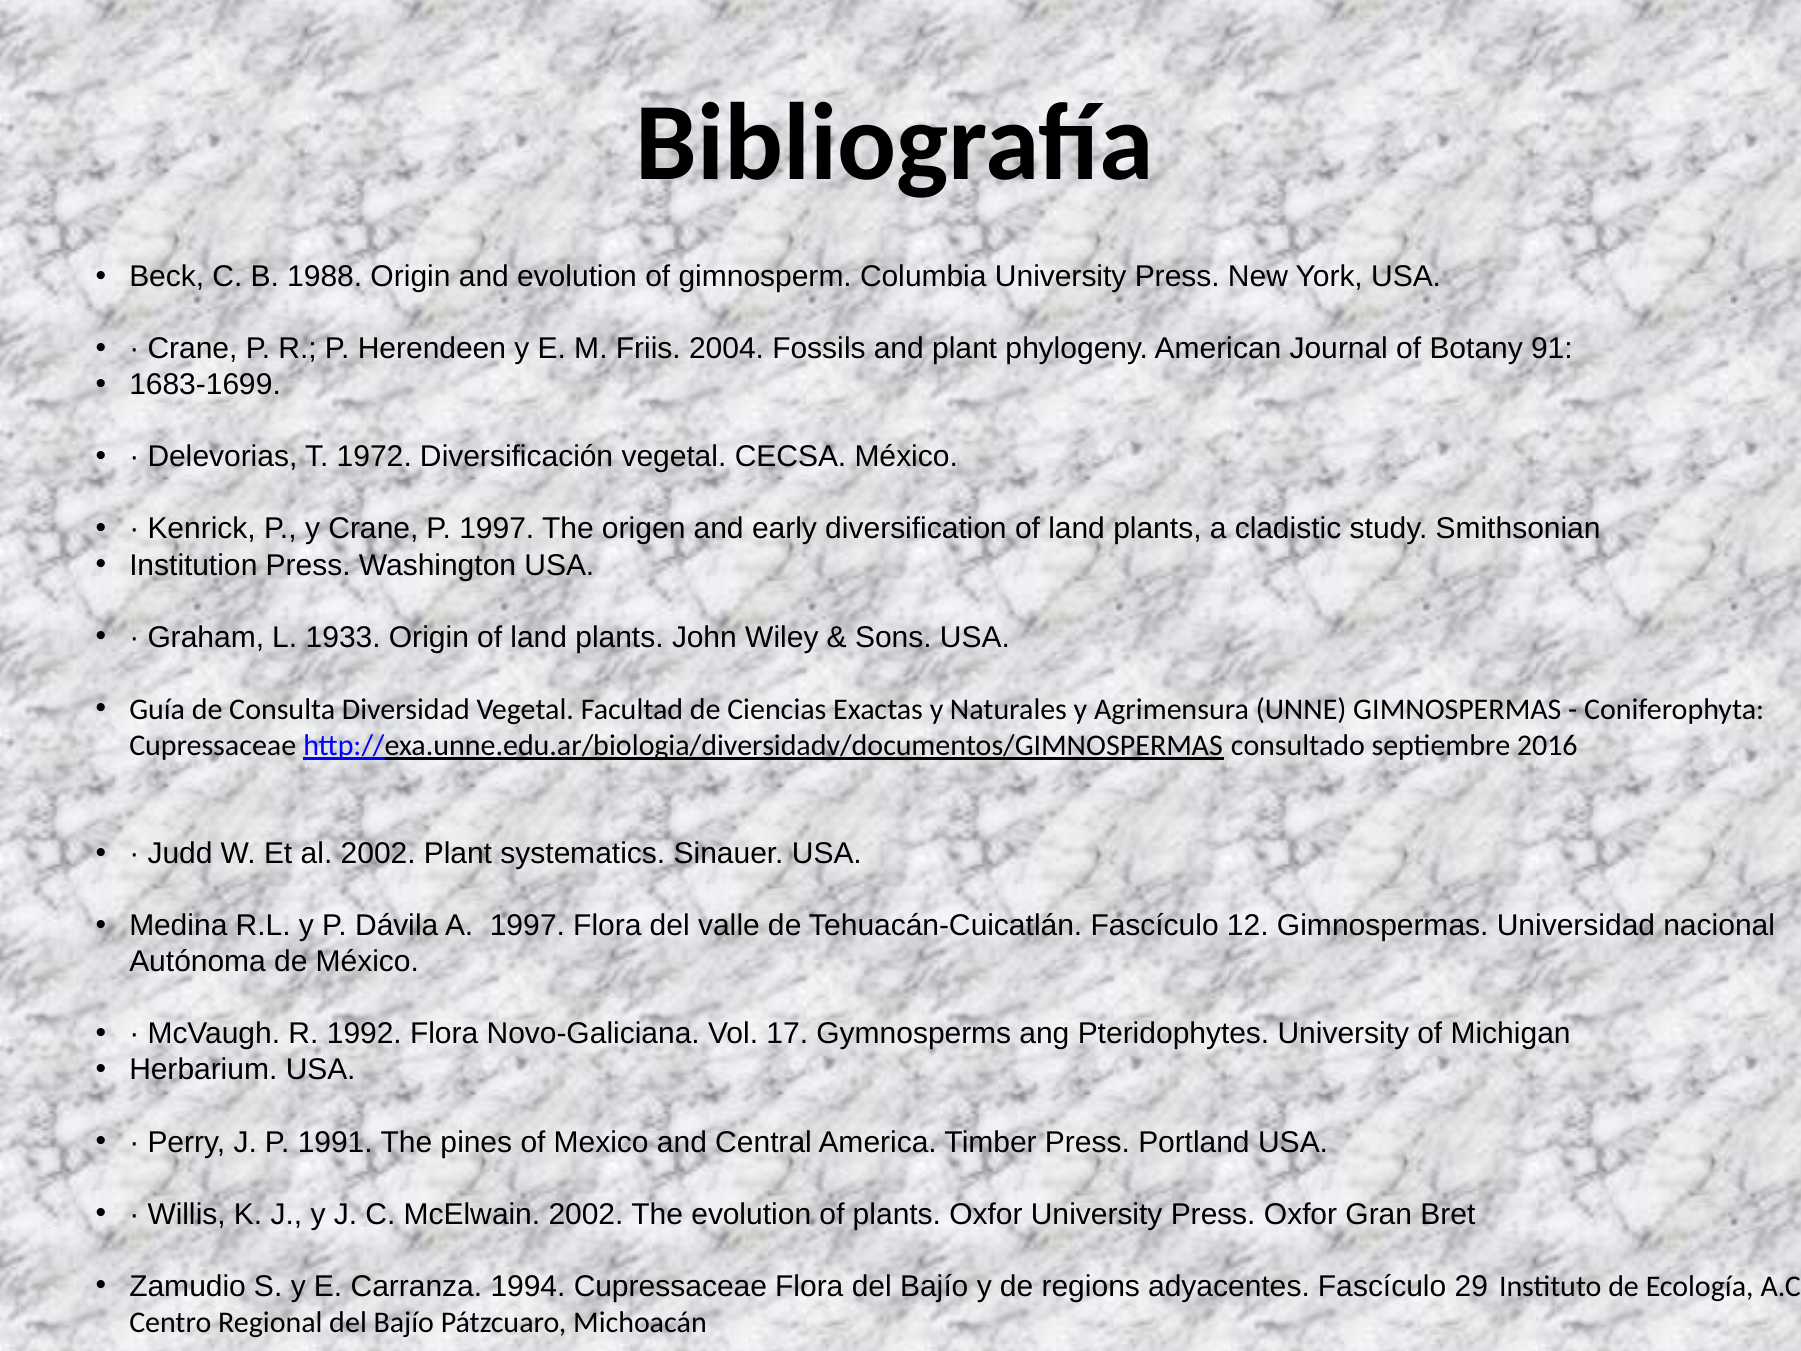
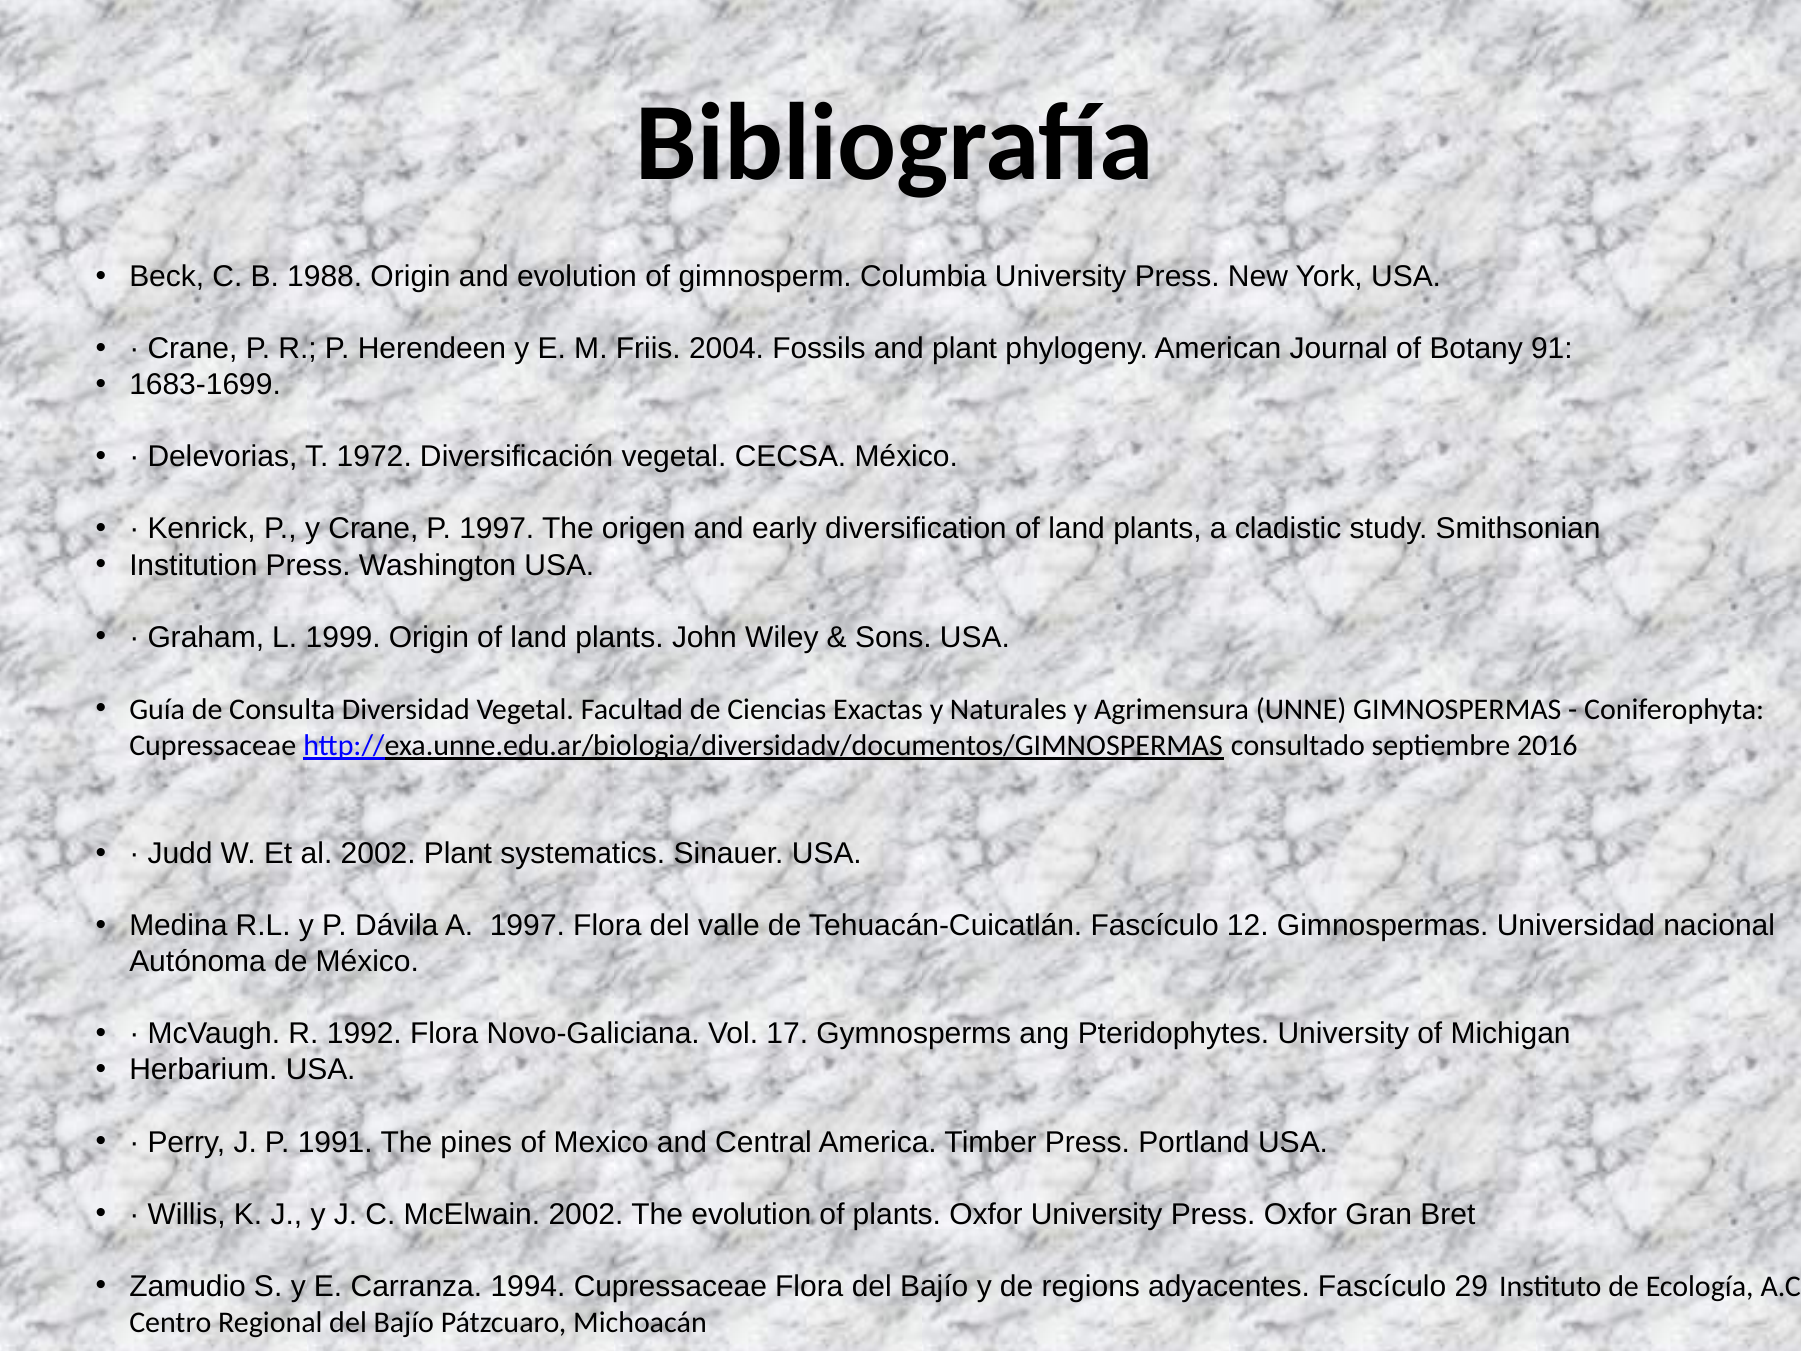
1933: 1933 -> 1999 (343, 637)
